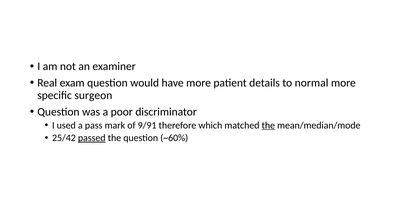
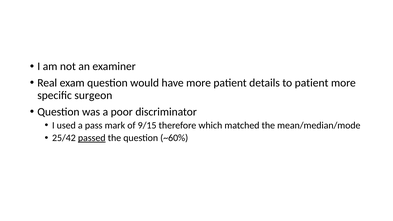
to normal: normal -> patient (312, 83)
9/91: 9/91 -> 9/15 (147, 125)
the underline: present -> none (268, 125)
